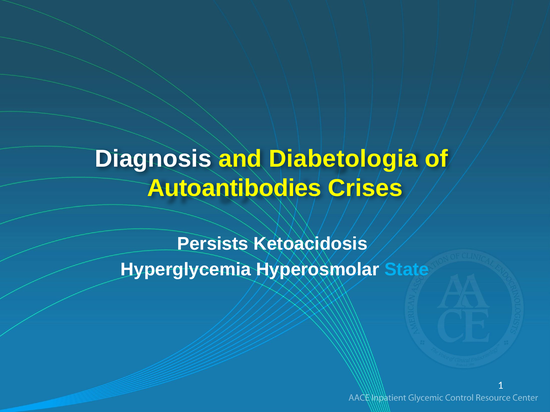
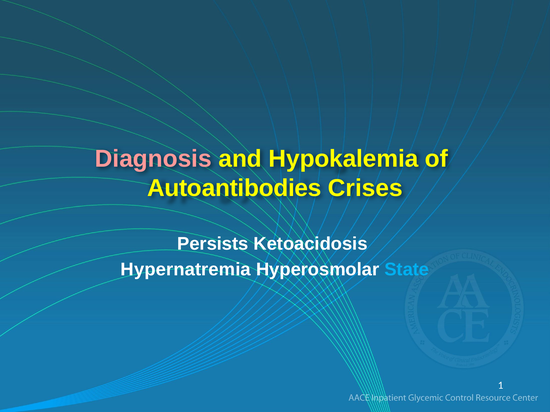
Diagnosis colour: white -> pink (153, 159)
Diabetologia: Diabetologia -> Hypokalemia (343, 159)
Hyperglycemia: Hyperglycemia -> Hypernatremia (186, 270)
